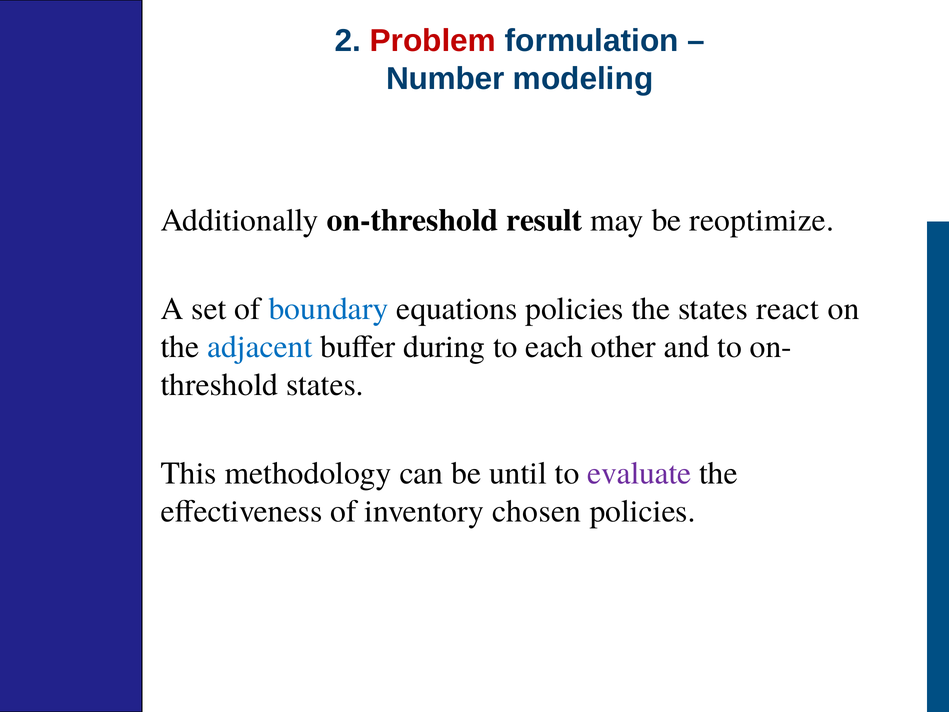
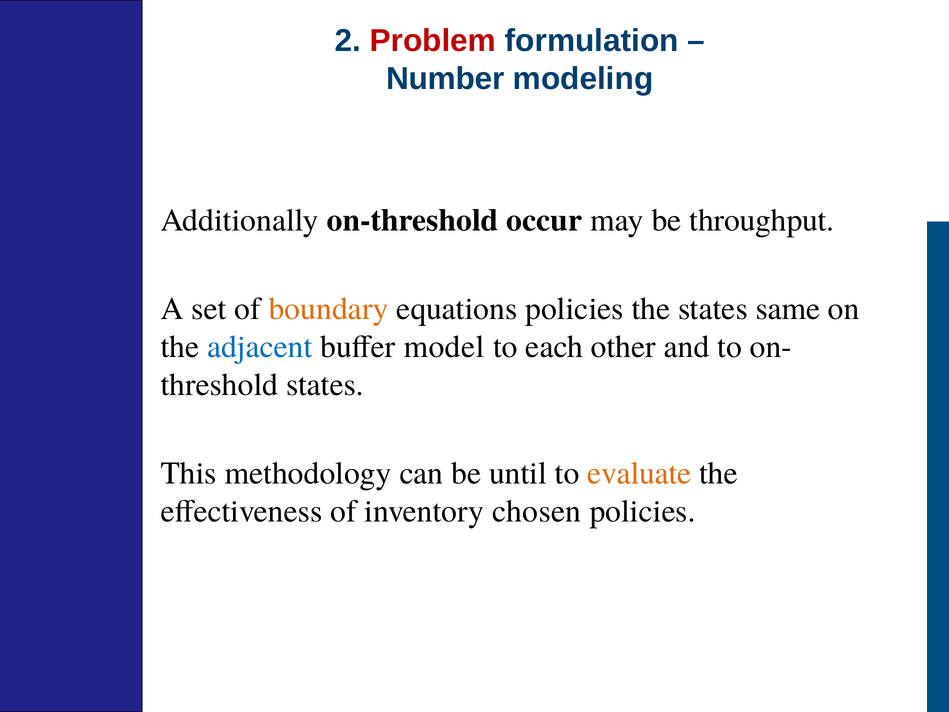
result: result -> occur (544, 220)
reoptimize: reoptimize -> throughput (762, 220)
boundary colour: blue -> orange (329, 309)
react: react -> same (788, 309)
during: during -> model (444, 347)
evaluate colour: purple -> orange (639, 473)
